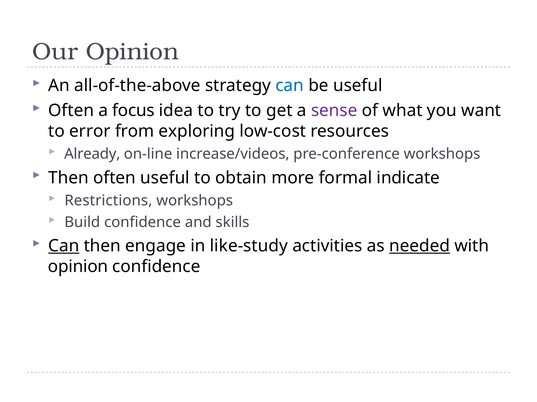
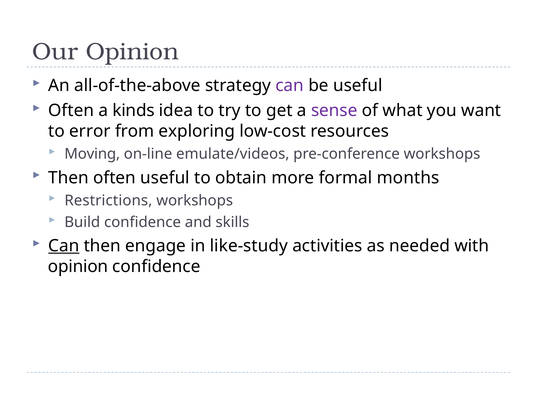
can colour: blue -> purple (290, 86)
focus: focus -> kinds (134, 111)
Already: Already -> Moving (92, 154)
increase/videos: increase/videos -> emulate/videos (233, 154)
indicate: indicate -> months (408, 178)
needed underline: present -> none (420, 246)
